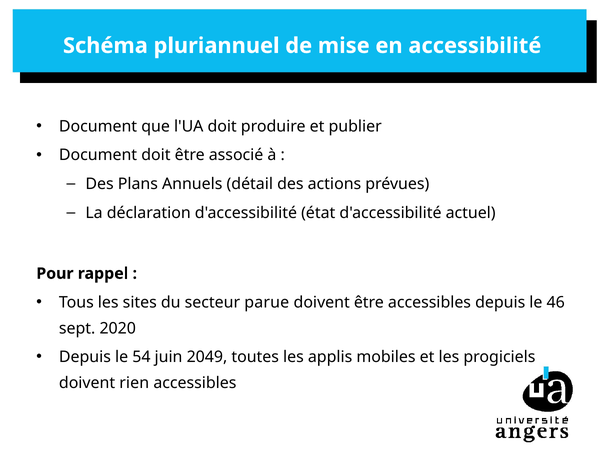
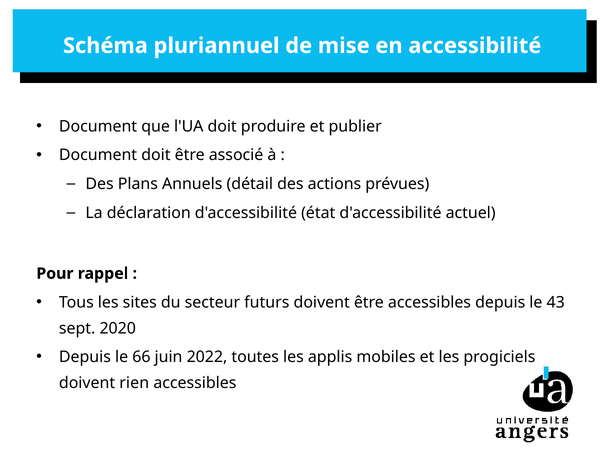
parue: parue -> futurs (267, 302)
46: 46 -> 43 (556, 302)
54: 54 -> 66 (141, 357)
2049: 2049 -> 2022 (207, 357)
